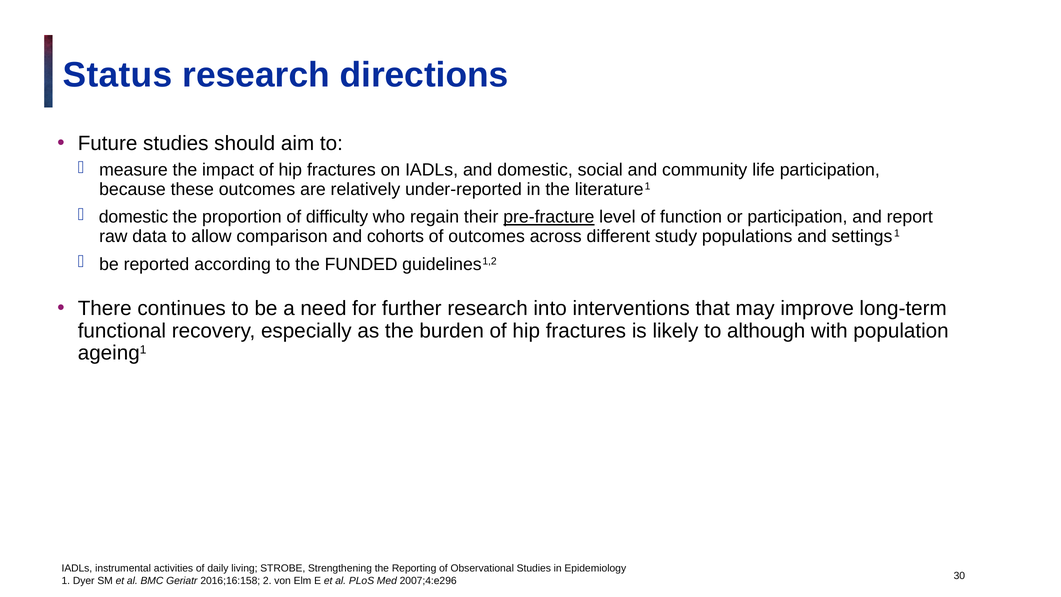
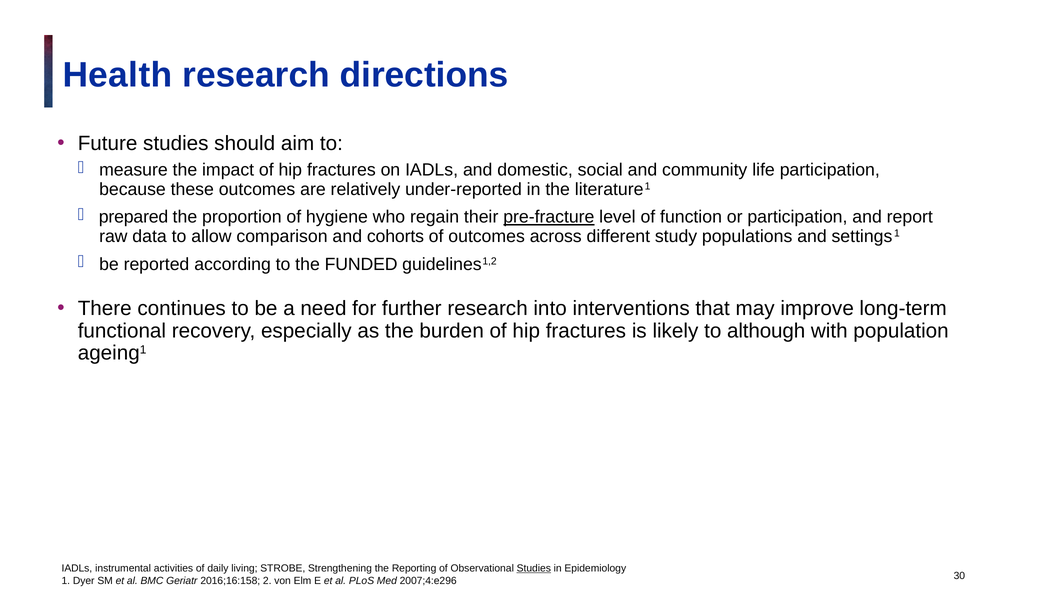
Status: Status -> Health (117, 75)
domestic: domestic -> prepared (134, 217)
difficulty: difficulty -> hygiene (337, 217)
Studies underline: none -> present (534, 568)
